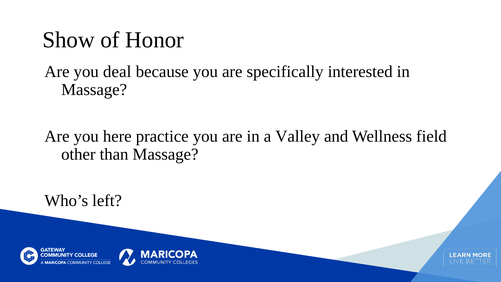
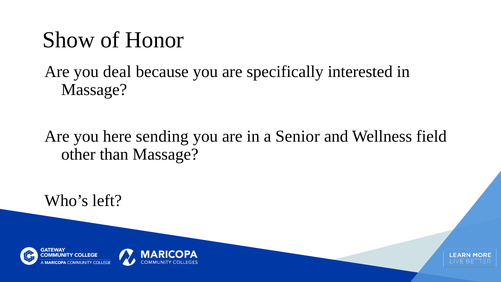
practice: practice -> sending (162, 136)
Valley: Valley -> Senior (298, 136)
